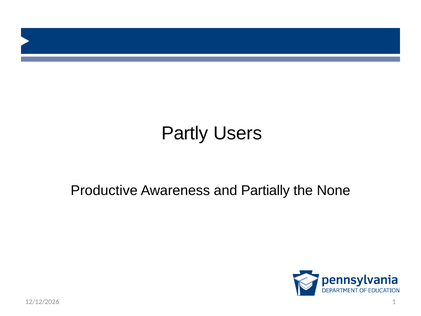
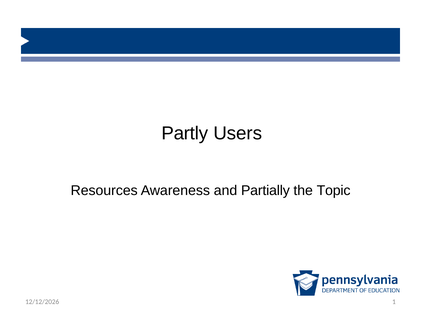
Productive: Productive -> Resources (104, 190)
None: None -> Topic (334, 190)
